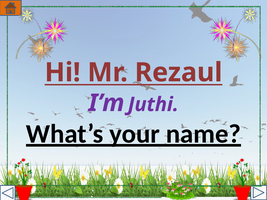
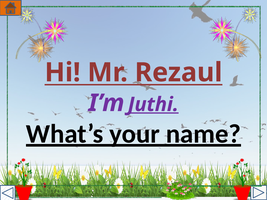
Juthi underline: none -> present (153, 105)
